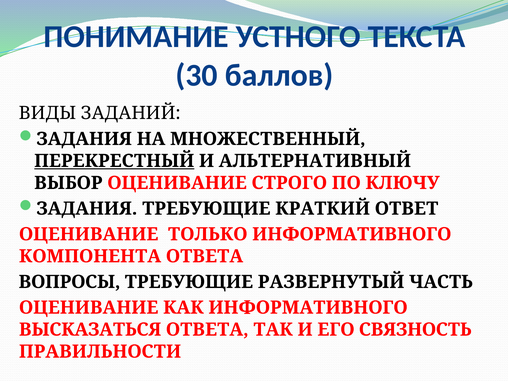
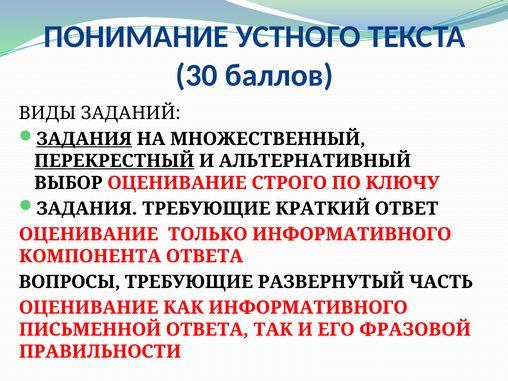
ЗАДАНИЯ underline: none -> present (84, 139)
ВЫСКАЗАТЬСЯ: ВЫСКАЗАТЬСЯ -> ПИСЬМЕННОЙ (90, 330)
СВЯЗНОСТЬ: СВЯЗНОСТЬ -> ФРАЗОВОЙ (415, 330)
